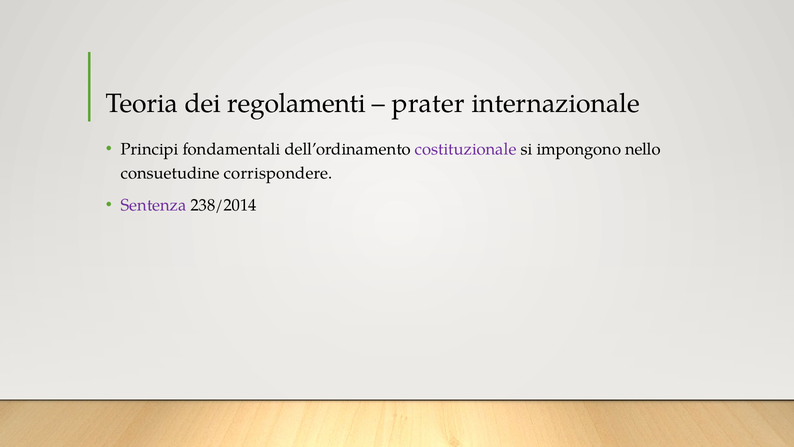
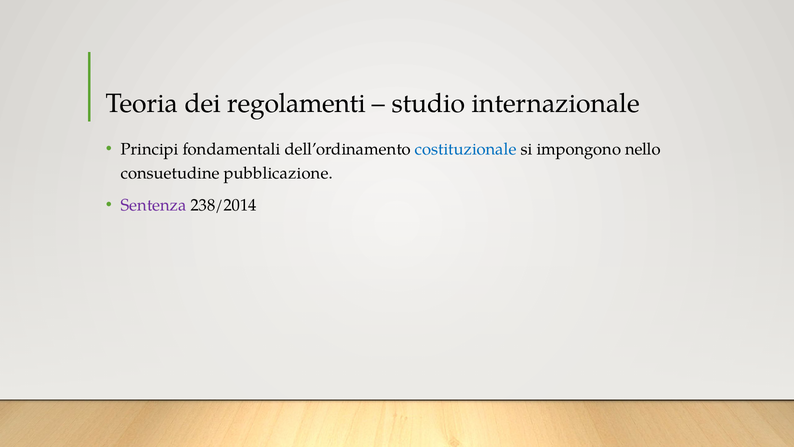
prater: prater -> studio (428, 103)
costituzionale colour: purple -> blue (466, 149)
corrispondere: corrispondere -> pubblicazione (278, 173)
